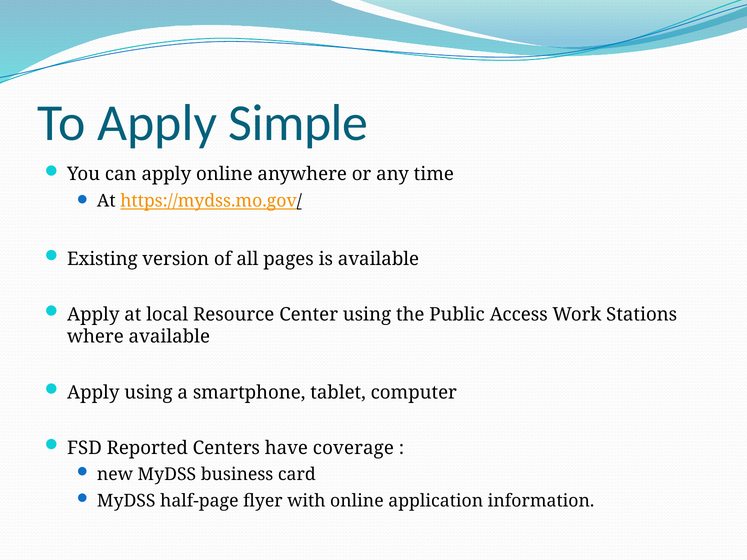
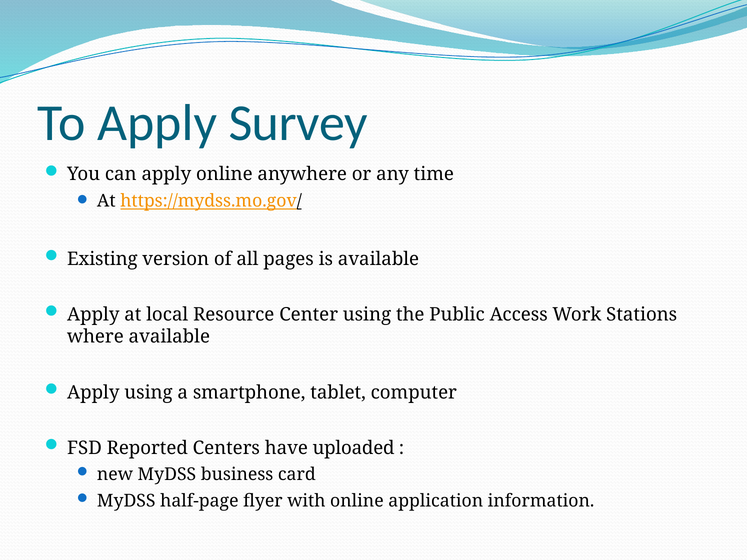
Simple: Simple -> Survey (298, 123)
coverage: coverage -> uploaded (354, 448)
